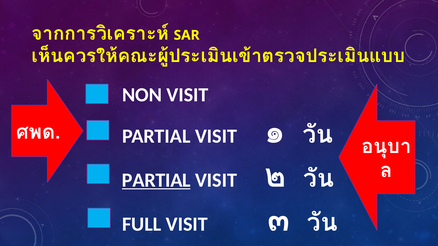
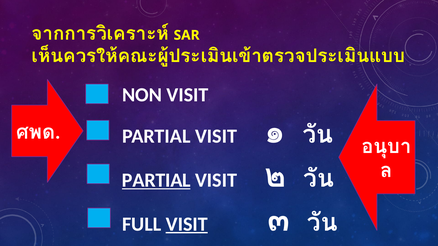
VISIT underline: none -> present (187, 224)
